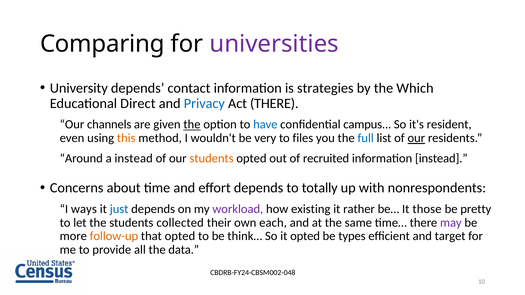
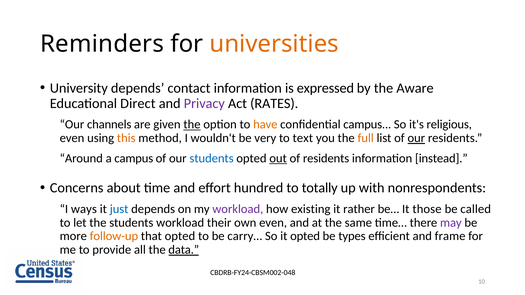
Comparing: Comparing -> Reminders (102, 44)
universities colour: purple -> orange (274, 44)
strategies: strategies -> expressed (325, 88)
Which: Which -> Aware (415, 88)
Privacy colour: blue -> purple (204, 104)
Act THERE: THERE -> RATES (274, 104)
have colour: blue -> orange (265, 125)
resident: resident -> religious (449, 125)
files: files -> text (303, 138)
full colour: blue -> orange (366, 138)
a instead: instead -> campus (134, 158)
students colour: orange -> blue (212, 158)
out underline: none -> present (278, 158)
of recruited: recruited -> residents (326, 158)
effort depends: depends -> hundred (259, 188)
pretty: pretty -> called (476, 209)
students collected: collected -> workload (180, 223)
own each: each -> even (273, 223)
think…: think… -> carry… (245, 236)
target: target -> frame (450, 236)
data underline: none -> present (184, 250)
